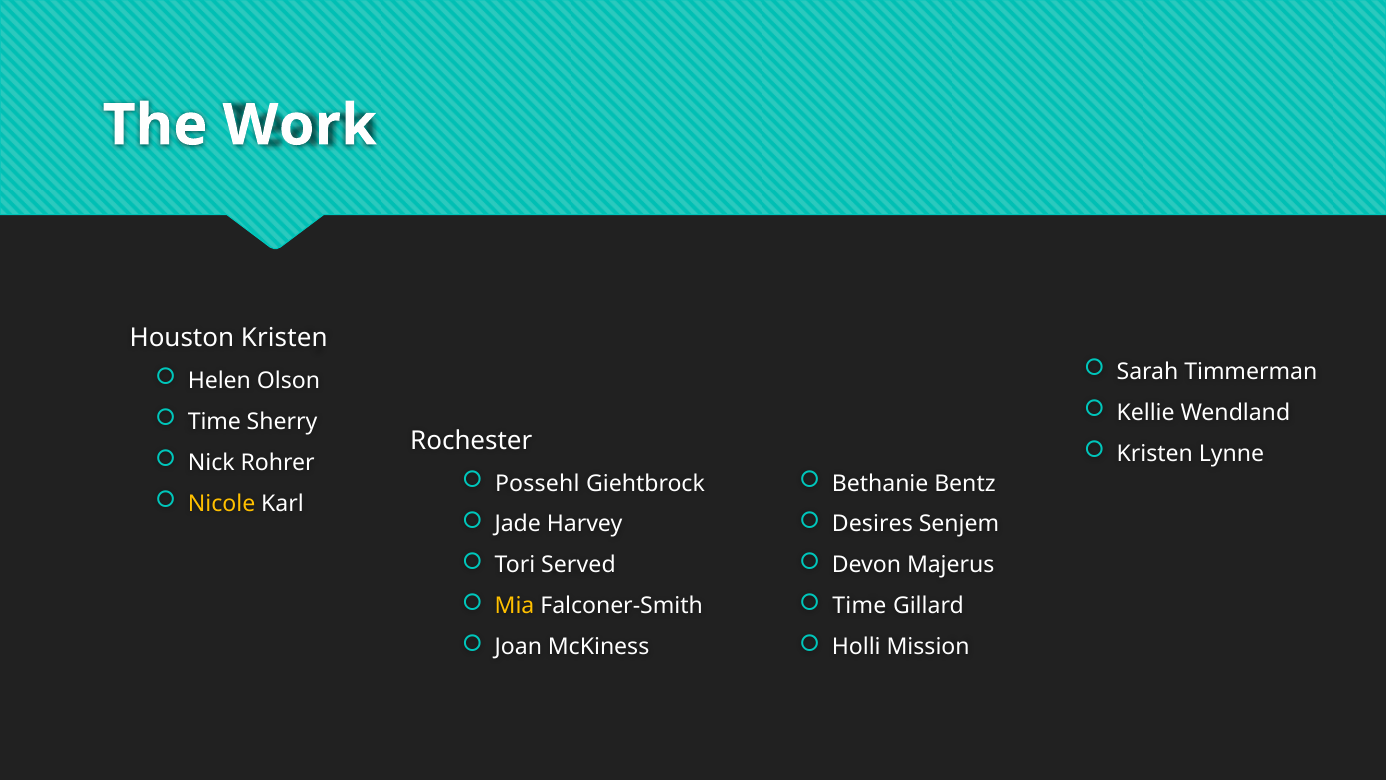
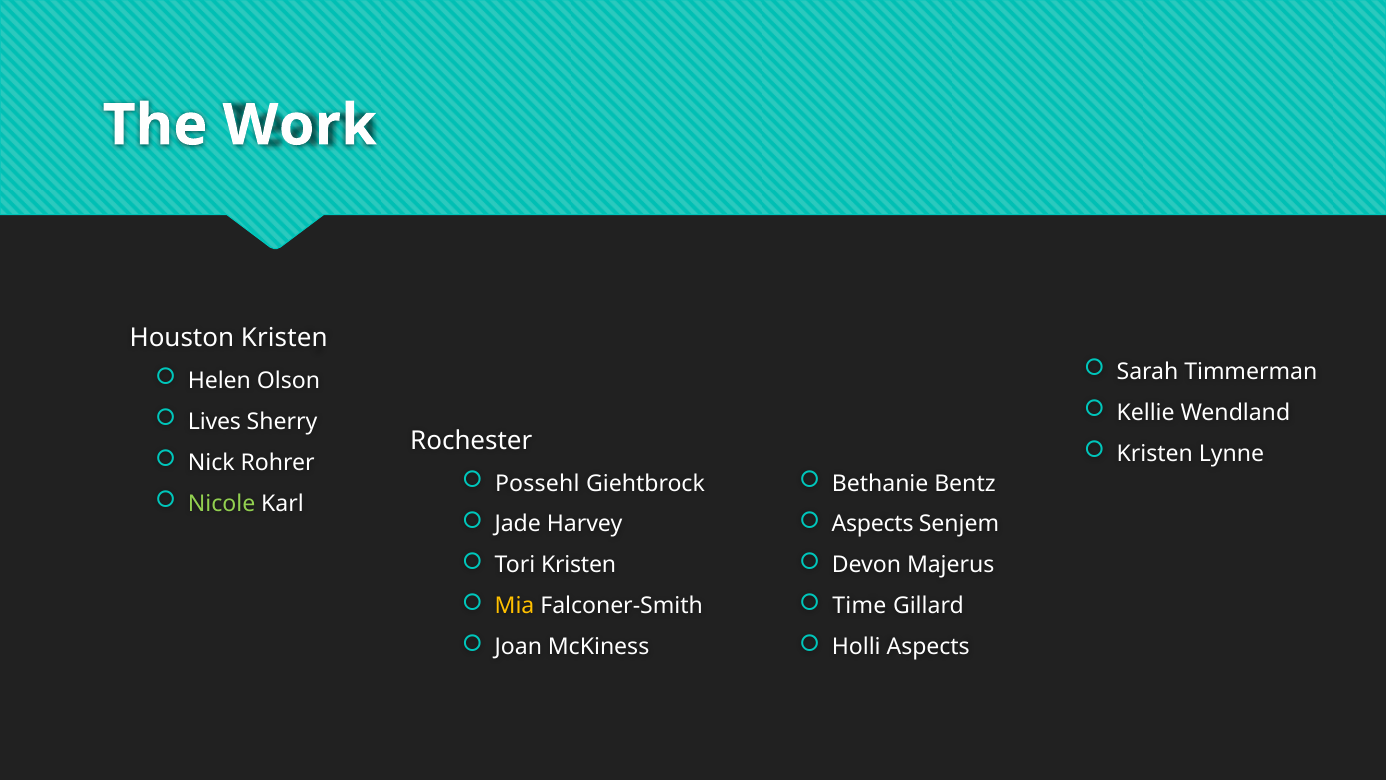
Time: Time -> Lives (214, 422)
Nicole colour: yellow -> light green (222, 504)
Desires: Desires -> Aspects (873, 524)
Tori Served: Served -> Kristen (579, 565)
Holli Mission: Mission -> Aspects (928, 647)
